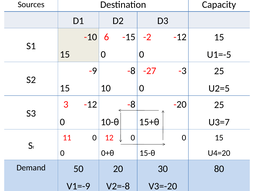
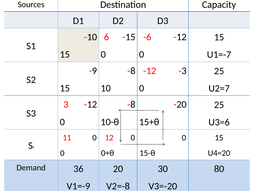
-2: -2 -> -6 (147, 37)
U1=-5: U1=-5 -> U1=-7 (219, 55)
-27: -27 -> -12 (150, 71)
U2=5: U2=5 -> U2=7 (219, 88)
U3=7: U3=7 -> U3=6 (219, 122)
50: 50 -> 36 (78, 168)
